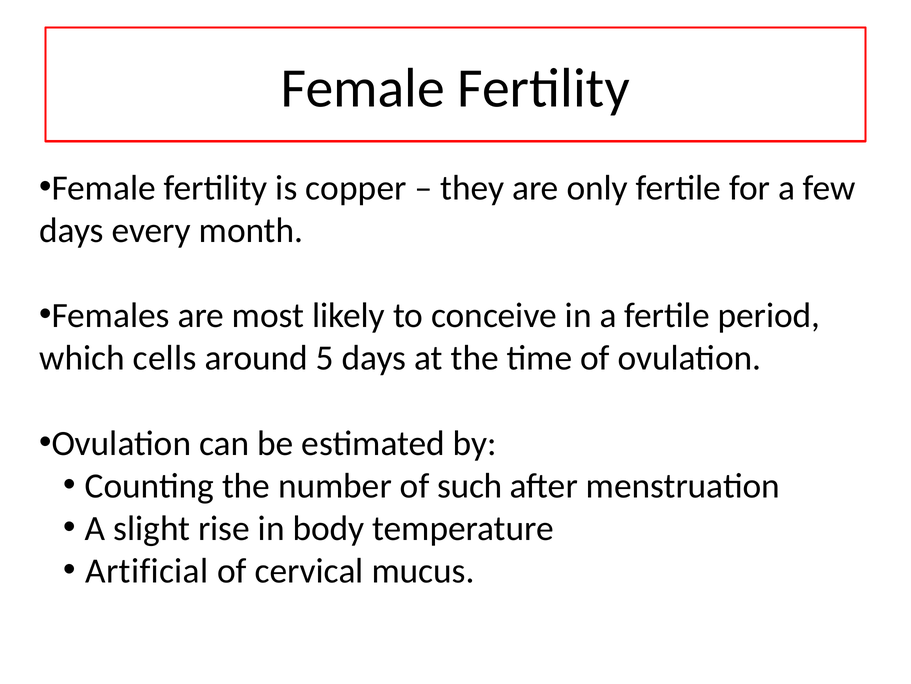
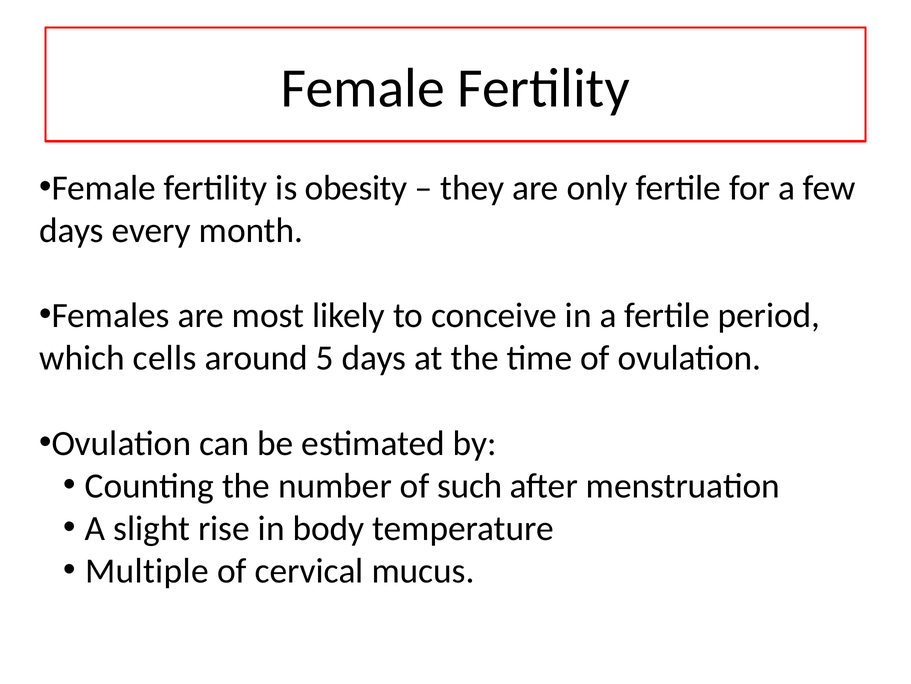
copper: copper -> obesity (356, 188)
Artificial: Artificial -> Multiple (147, 570)
